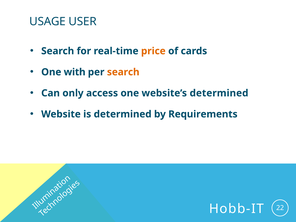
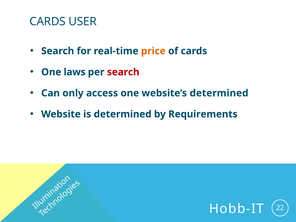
USAGE: USAGE -> CARDS (48, 22)
with: with -> laws (75, 72)
search colour: orange -> red (123, 72)
